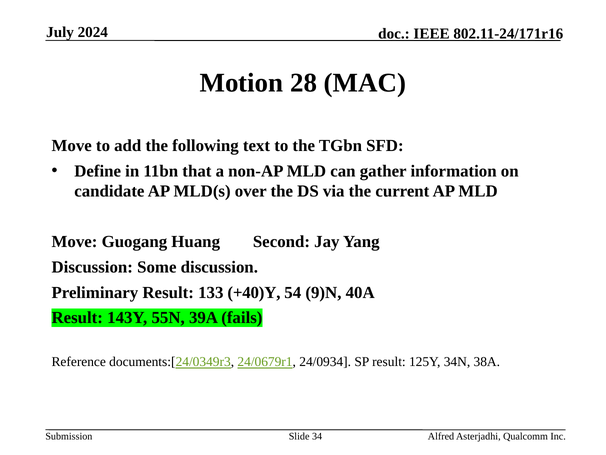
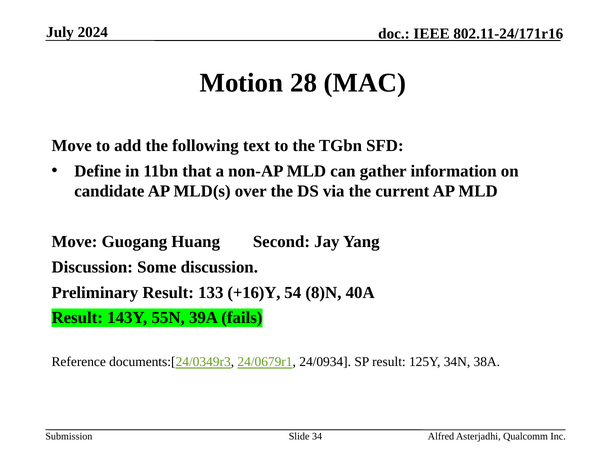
+40)Y: +40)Y -> +16)Y (254, 292)
9)N: 9)N -> 8)N (323, 292)
